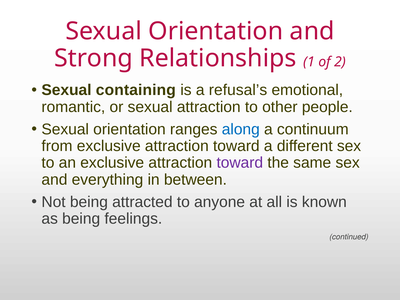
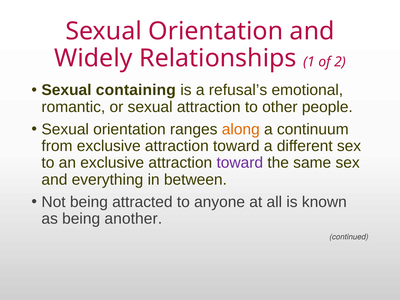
Strong: Strong -> Widely (93, 58)
along colour: blue -> orange (241, 129)
feelings: feelings -> another (133, 219)
